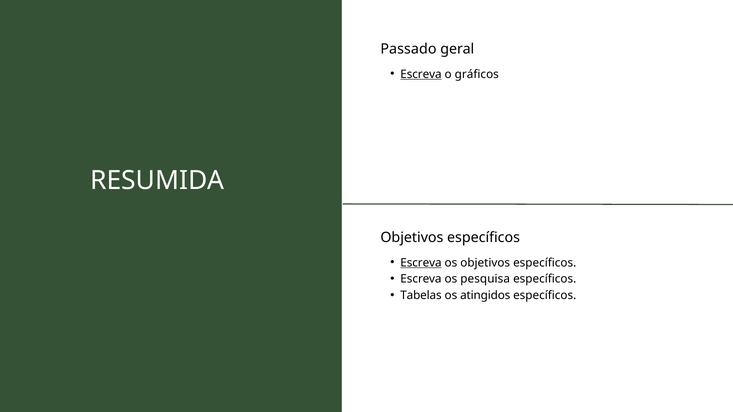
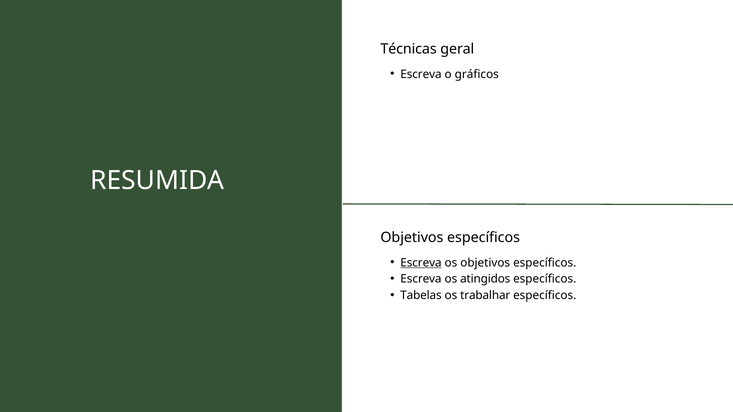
Passado: Passado -> Técnicas (409, 49)
Escreva underline: present -> none (421, 74)
pesquisa: pesquisa -> atingidos (485, 279)
atingidos: atingidos -> trabalhar (485, 296)
